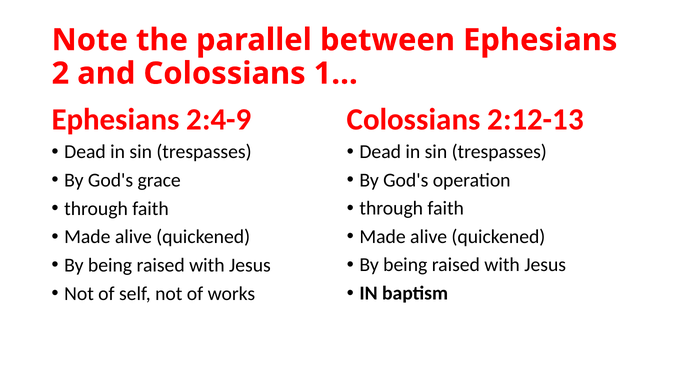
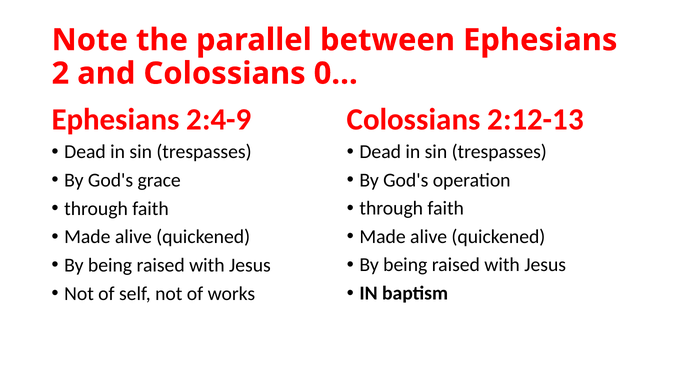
1…: 1… -> 0… (336, 73)
